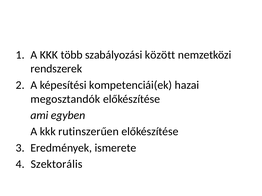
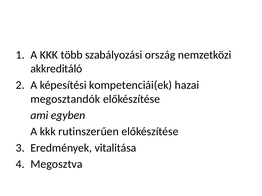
között: között -> ország (160, 55)
rendszerek: rendszerek -> akkreditáló (56, 69)
ismerete: ismerete -> vitalitása (116, 148)
Szektorális: Szektorális -> Megosztva (56, 164)
